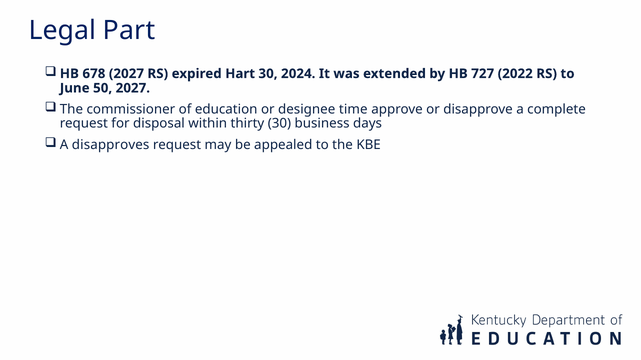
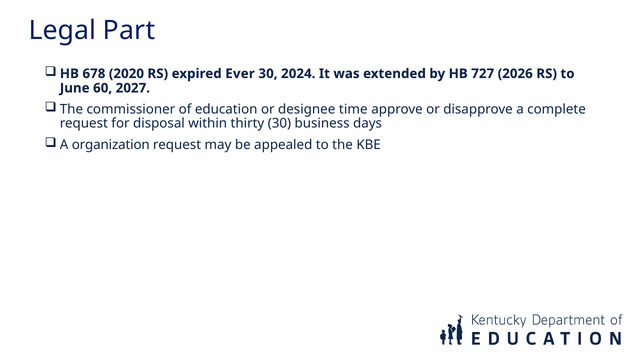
678 2027: 2027 -> 2020 (126, 74)
Hart: Hart -> Ever (240, 74)
2022: 2022 -> 2026 (515, 74)
50: 50 -> 60 (103, 88)
disapproves: disapproves -> organization (111, 145)
